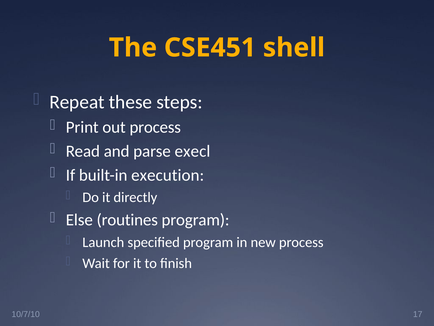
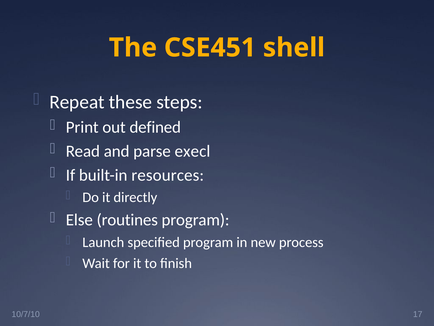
out process: process -> defined (155, 127)
execution: execution -> resources (168, 175)
